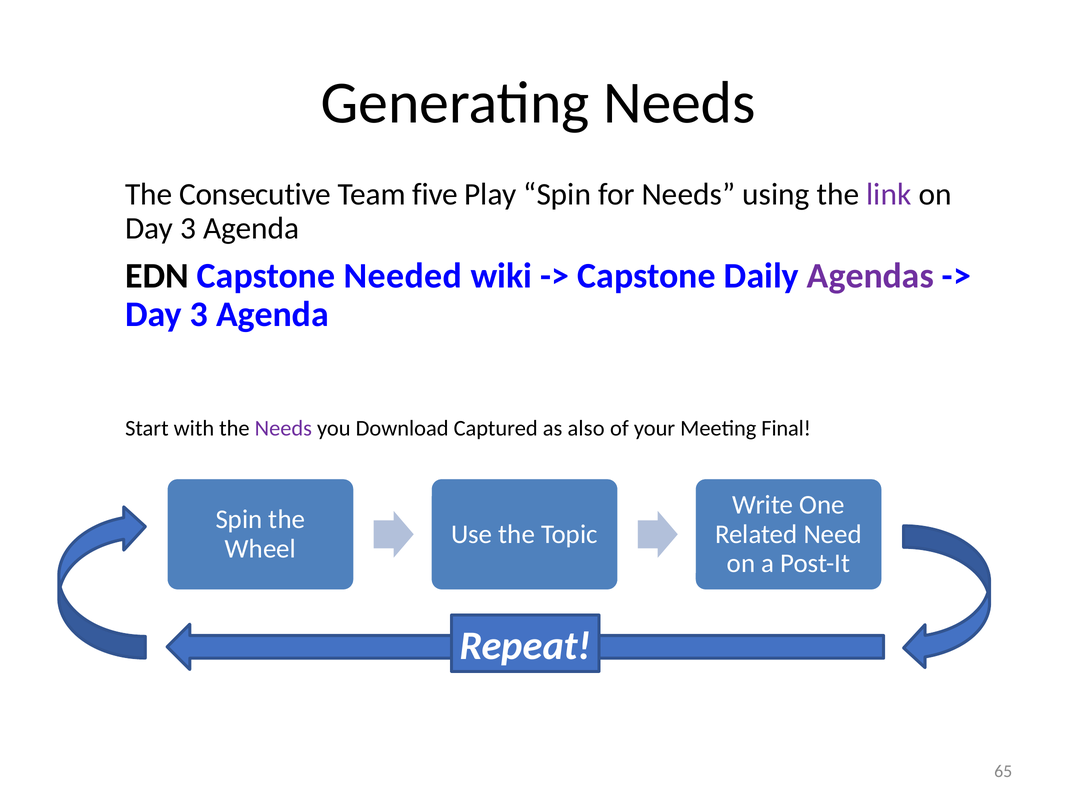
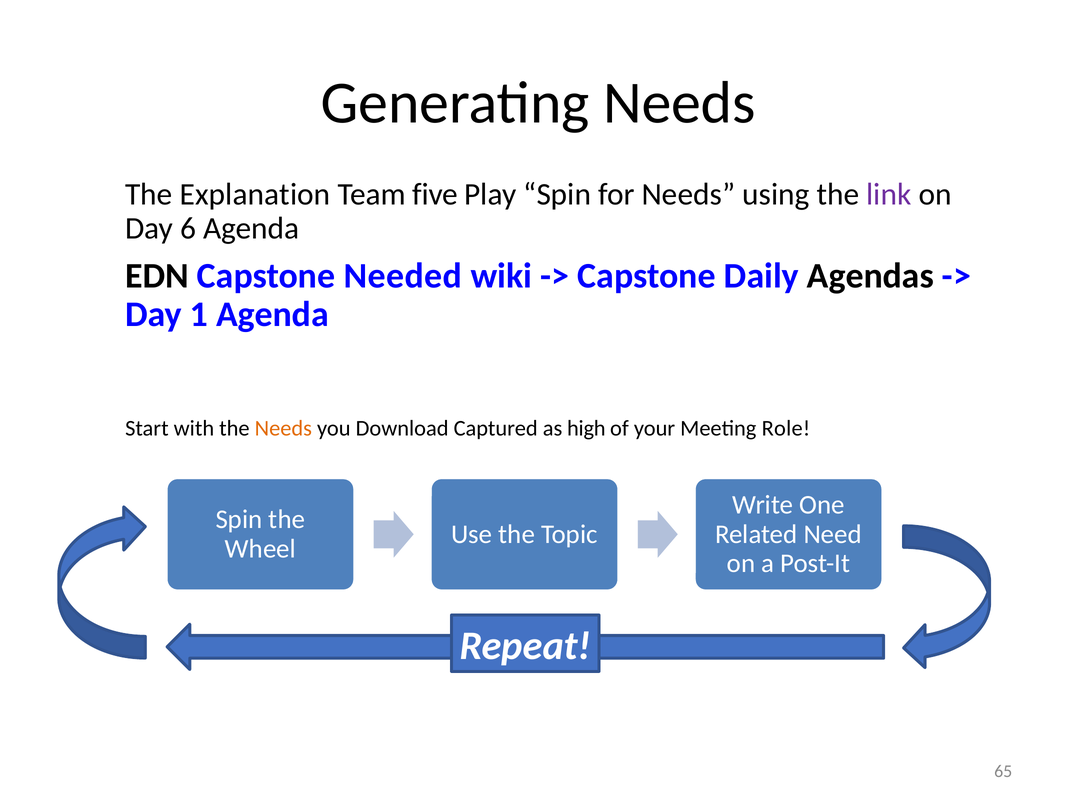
Consecutive: Consecutive -> Explanation (255, 194)
3: 3 -> 6 (188, 228)
Agendas colour: purple -> black (870, 276)
3: 3 -> 1 (199, 315)
Needs colour: purple -> orange (283, 428)
also: also -> high (586, 428)
Final: Final -> Role (786, 428)
